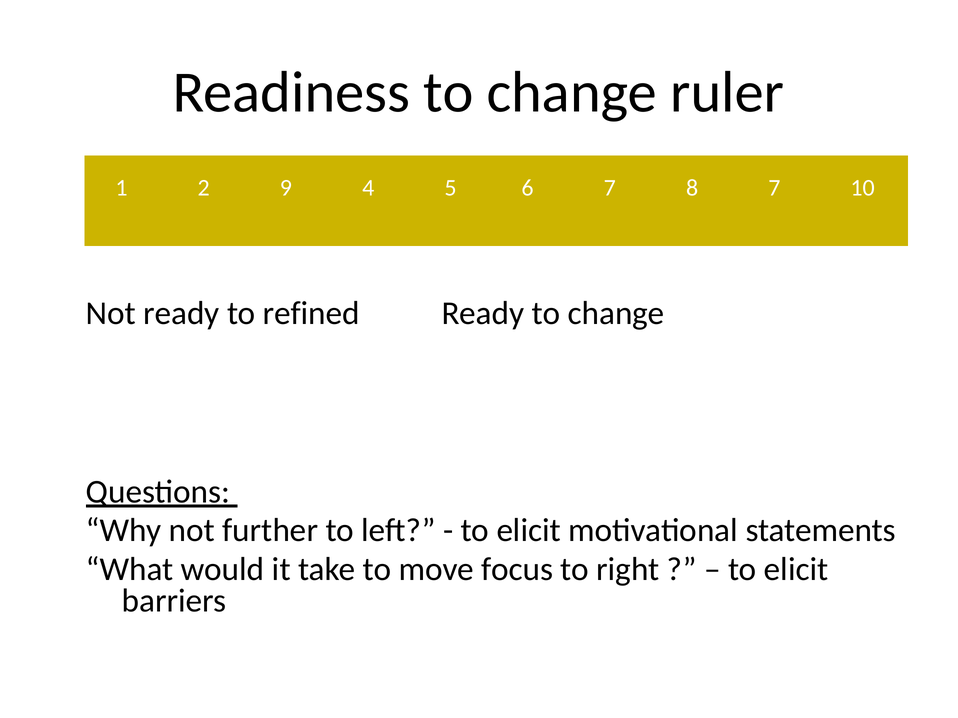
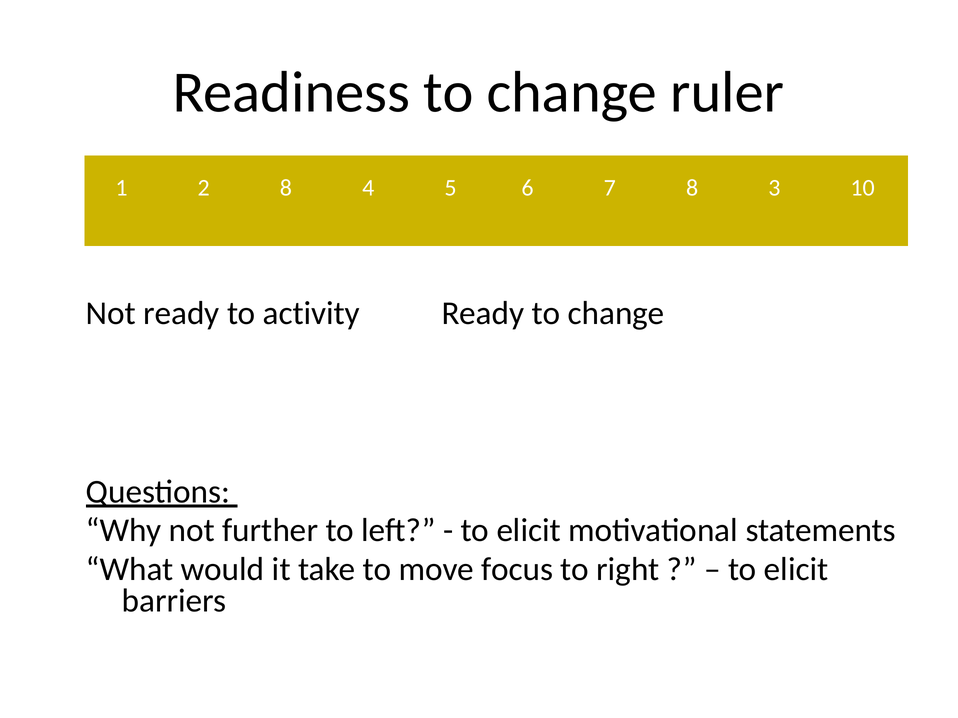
2 9: 9 -> 8 (286, 188)
8 7: 7 -> 3 (774, 188)
refined: refined -> activity (311, 313)
